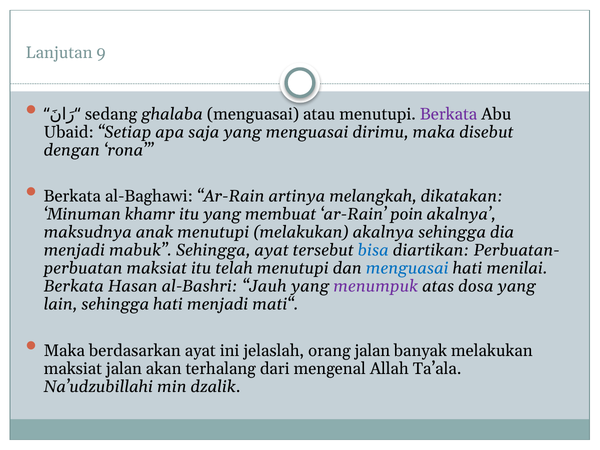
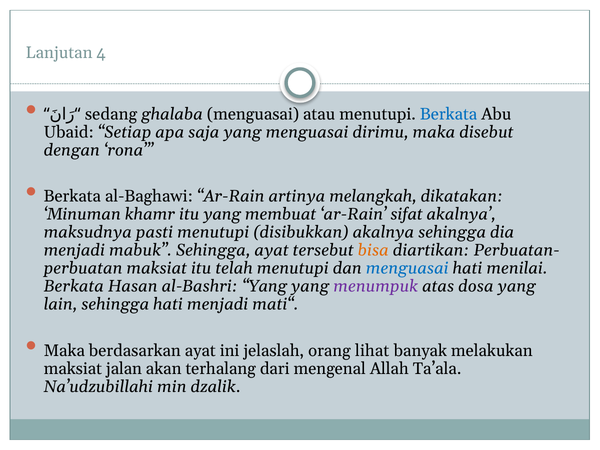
9: 9 -> 4 (101, 53)
Berkata colour: purple -> blue (449, 114)
poin: poin -> sifat (407, 214)
anak: anak -> pasti (155, 232)
menutupi melakukan: melakukan -> disibukkan (301, 232)
bisa colour: blue -> orange (373, 250)
al-Bashri Jauh: Jauh -> Yang (265, 286)
orang jalan: jalan -> lihat (372, 351)
